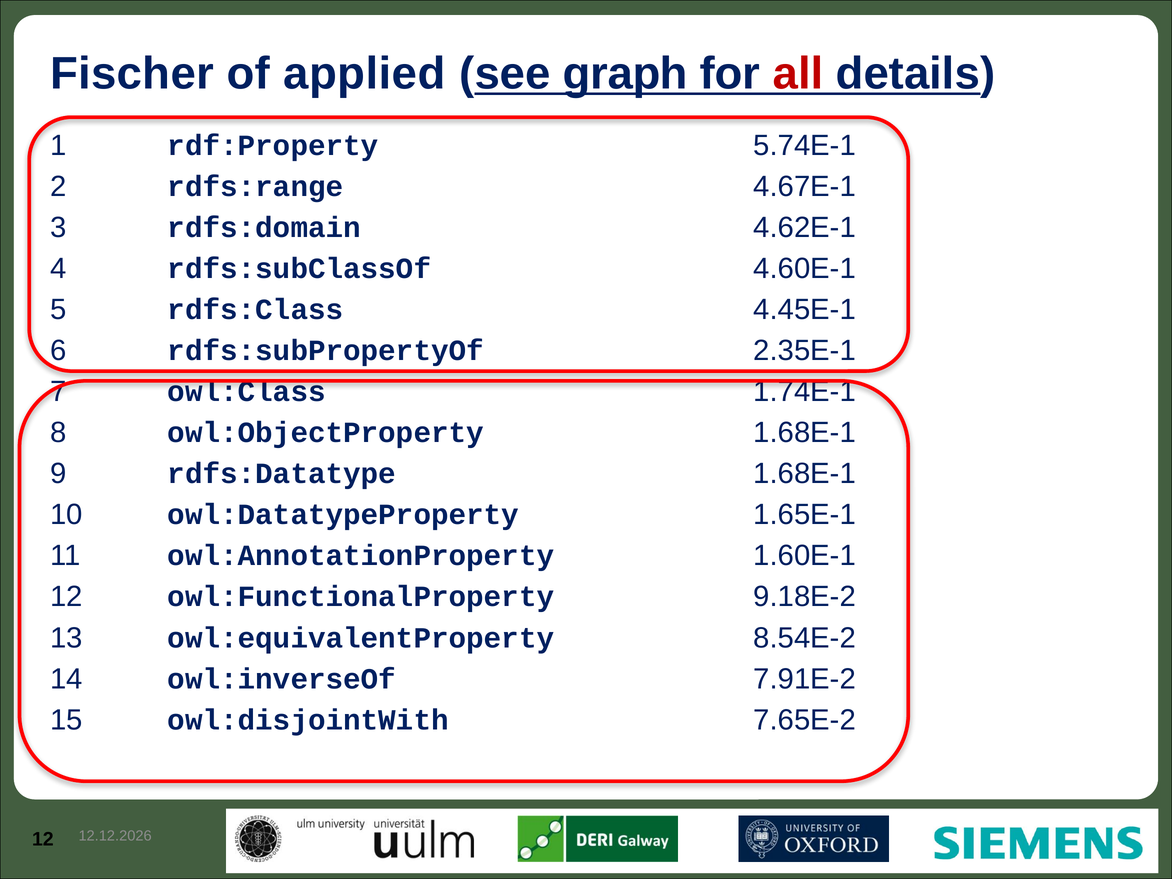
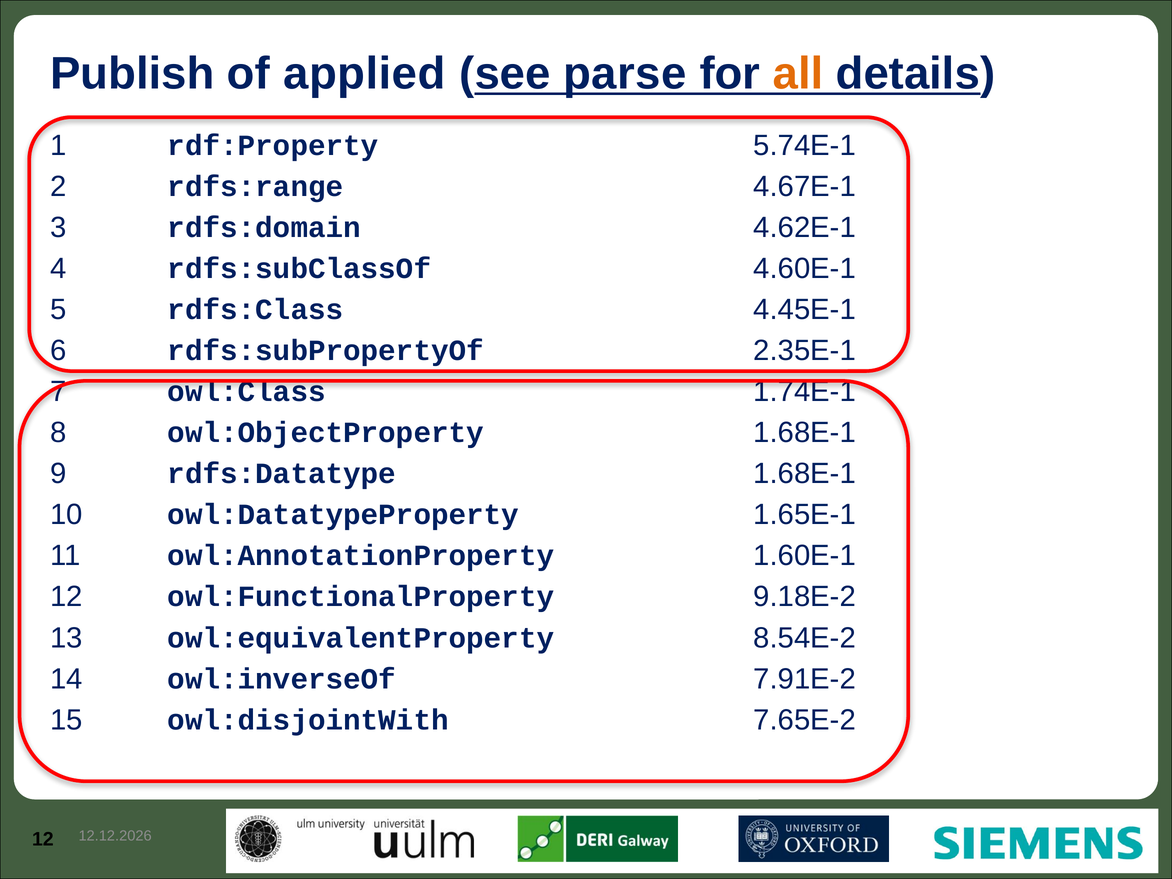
Fischer: Fischer -> Publish (132, 74)
graph: graph -> parse (625, 74)
all colour: red -> orange (798, 74)
